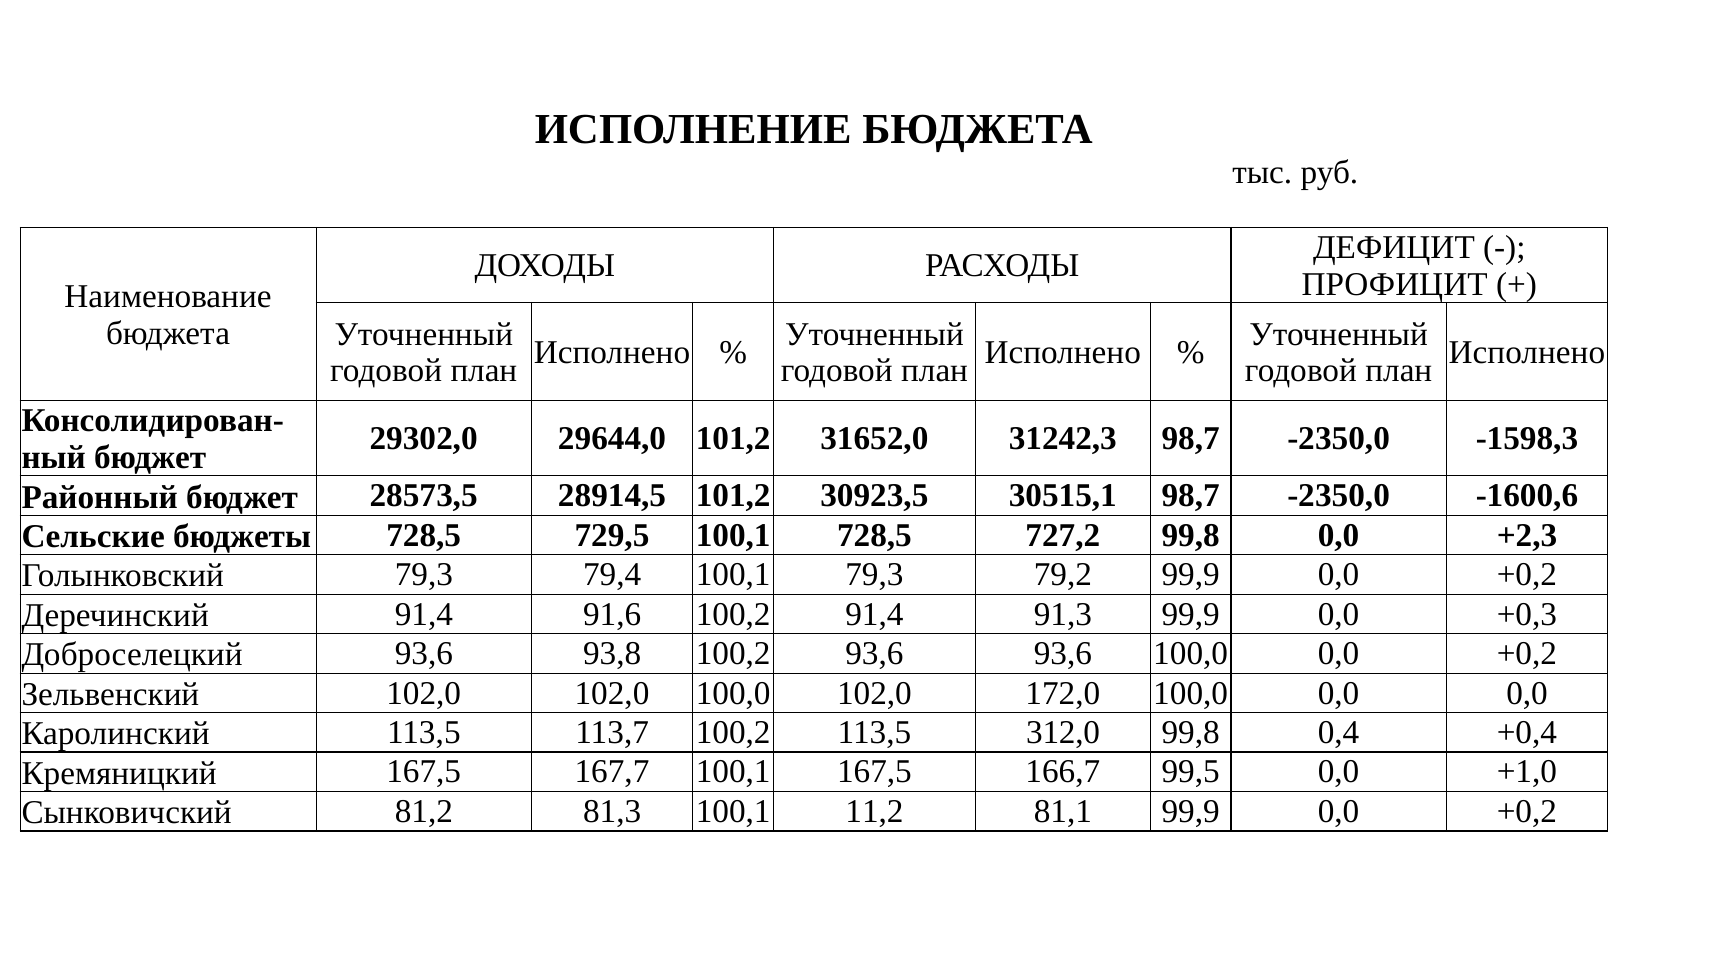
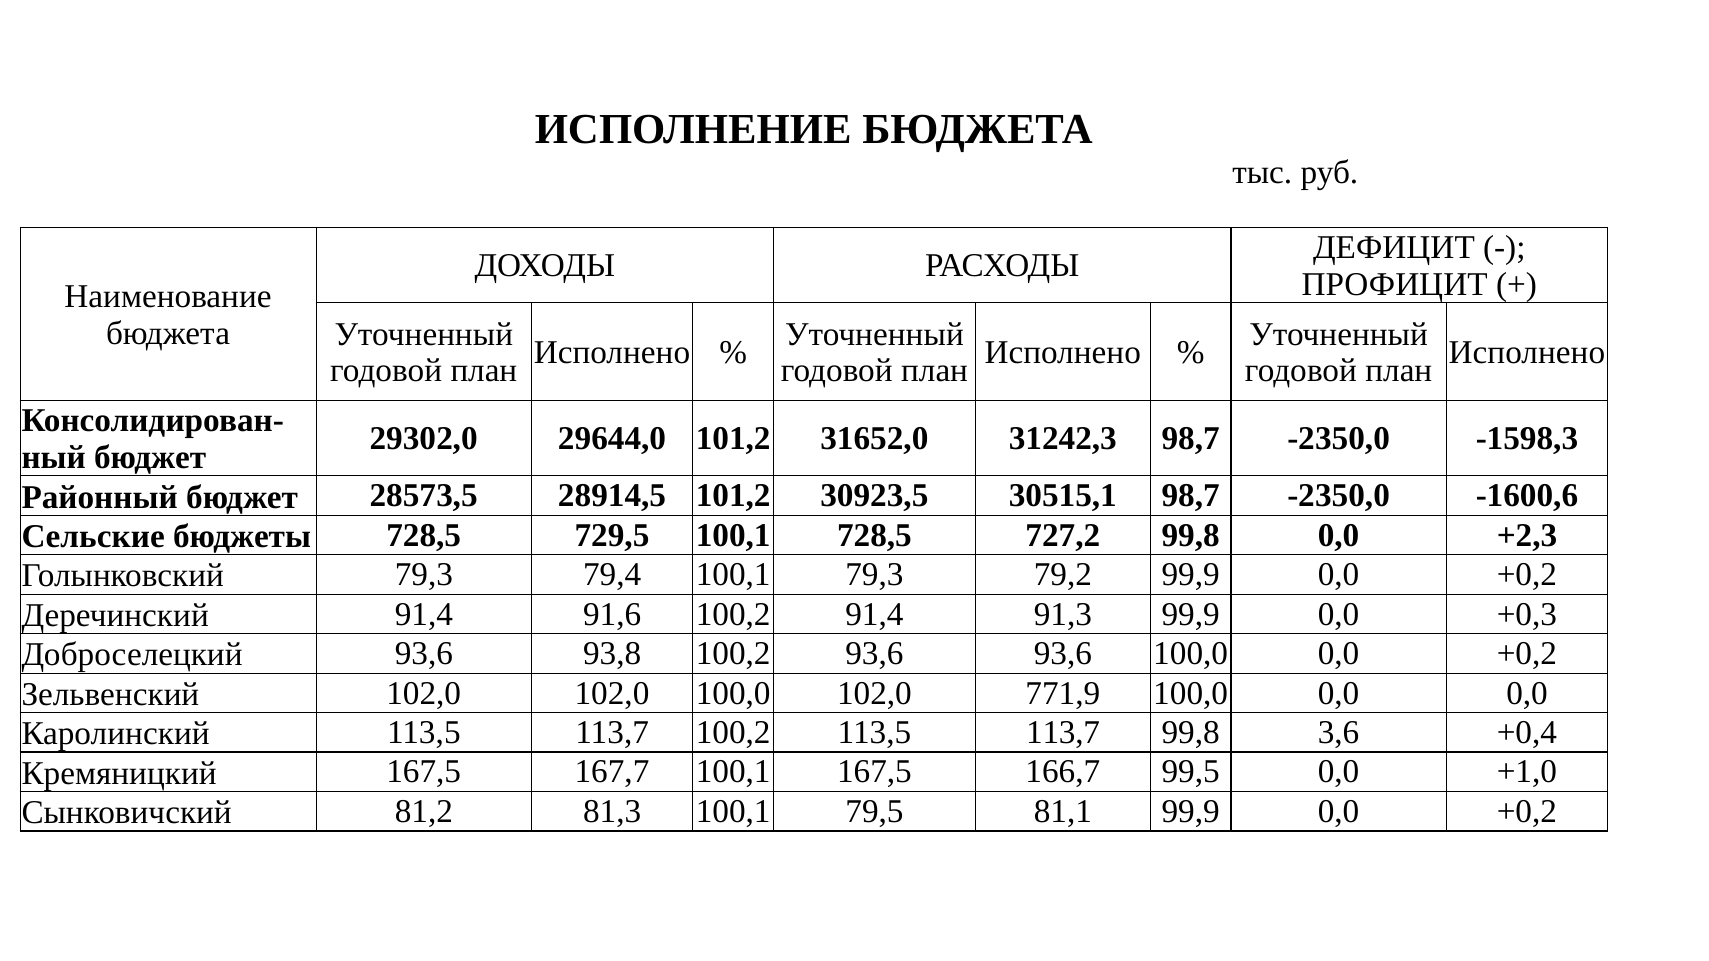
172,0: 172,0 -> 771,9 (1063, 693)
100,2 113,5 312,0: 312,0 -> 113,7 (1063, 733)
0,4: 0,4 -> 3,6 (1339, 733)
11,2: 11,2 -> 79,5 (874, 812)
